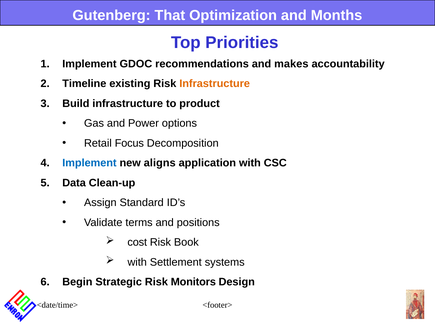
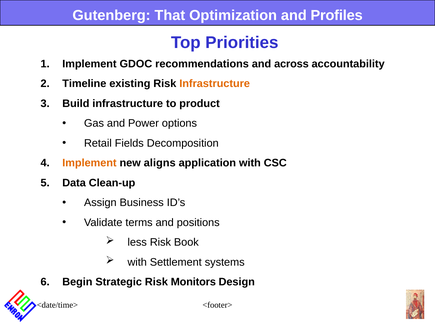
Months: Months -> Profiles (337, 16)
makes: makes -> across (291, 64)
Focus: Focus -> Fields (129, 143)
Implement colour: blue -> orange (89, 163)
Standard: Standard -> Business (142, 203)
cost: cost -> less (137, 243)
